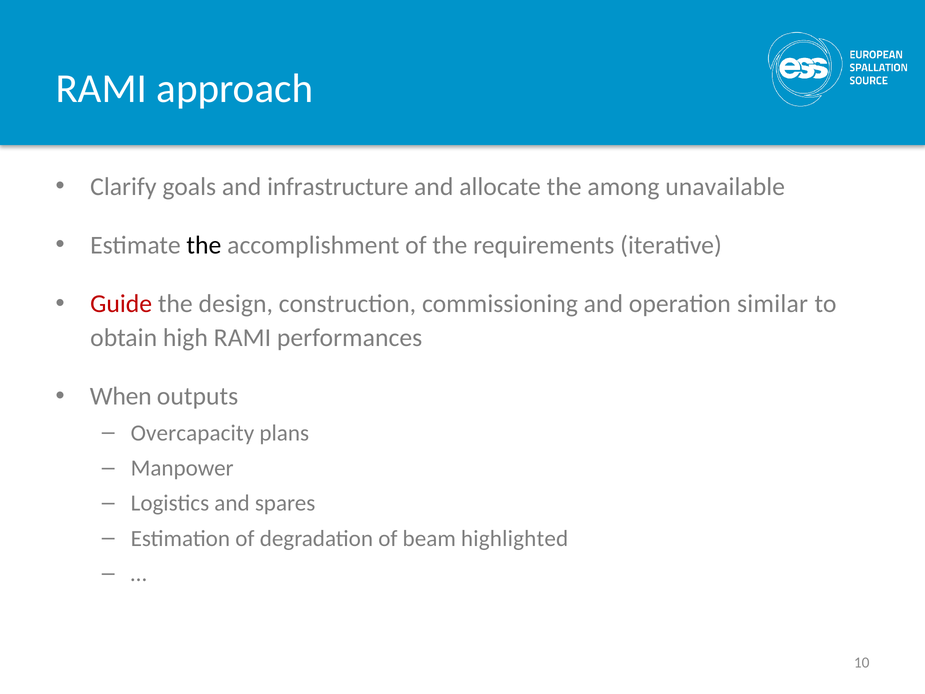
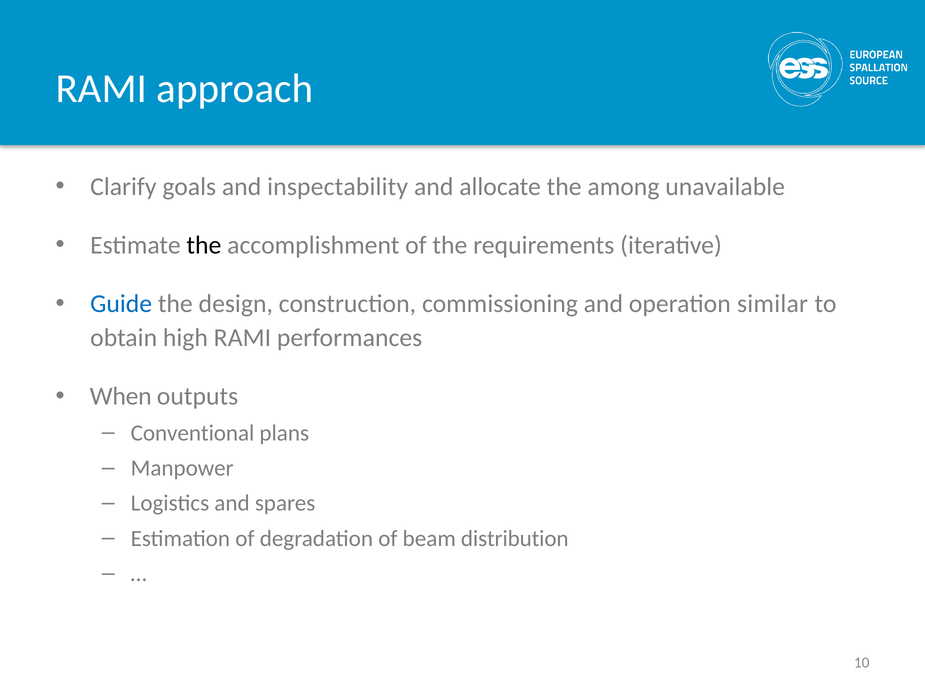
infrastructure: infrastructure -> inspectability (338, 187)
Guide colour: red -> blue (121, 304)
Overcapacity: Overcapacity -> Conventional (193, 433)
highlighted: highlighted -> distribution (515, 538)
